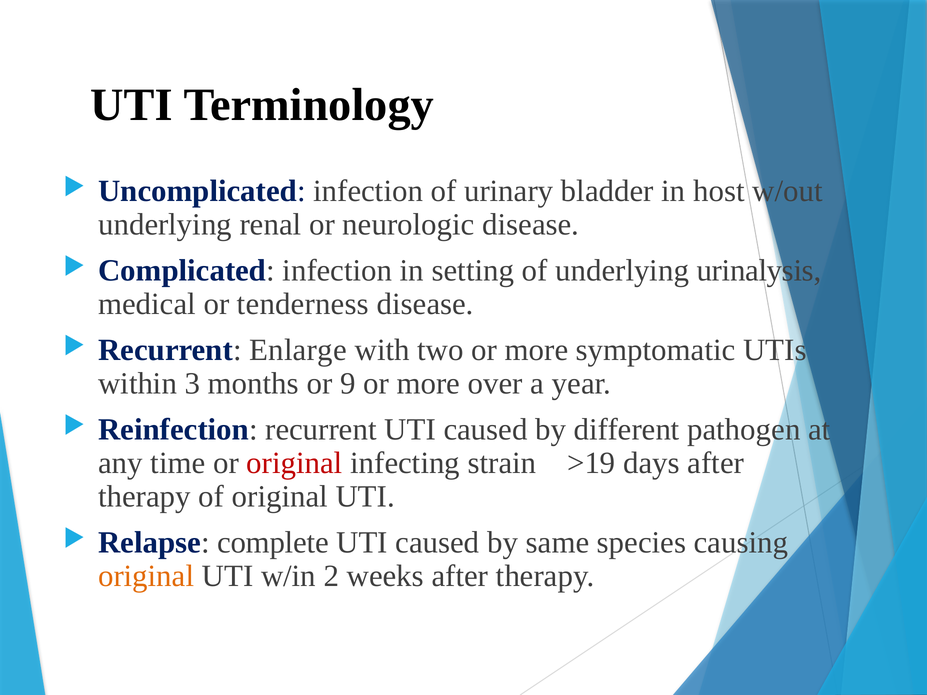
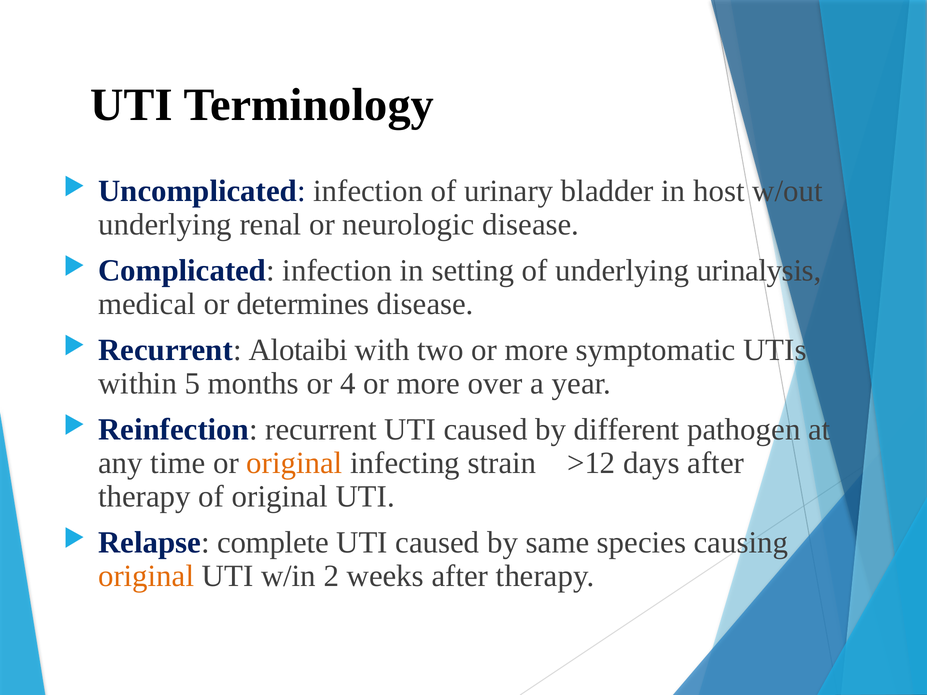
tenderness: tenderness -> determines (303, 304)
Enlarge: Enlarge -> Alotaibi (298, 350)
3: 3 -> 5 (193, 384)
9: 9 -> 4 (348, 384)
original colour: red -> orange (294, 463)
>19: >19 -> >12 (591, 463)
